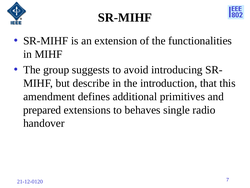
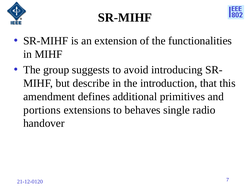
prepared: prepared -> portions (42, 110)
